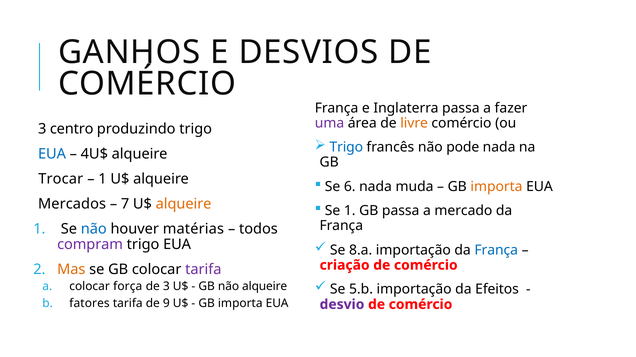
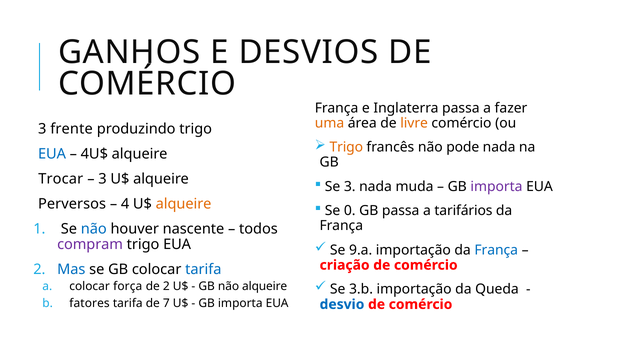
uma colour: purple -> orange (330, 123)
centro: centro -> frente (72, 129)
Trigo colour: blue -> orange (346, 148)
1: 1 -> 3 (102, 179)
Se 6: 6 -> 3 (350, 187)
importa colour: orange -> purple (496, 187)
Mercados: Mercados -> Perversos (72, 204)
7: 7 -> 4 (125, 204)
Se 1: 1 -> 0 (350, 211)
mercado: mercado -> tarifários (463, 211)
matérias: matérias -> nascente (193, 229)
8.a: 8.a -> 9.a (361, 251)
Mas colour: orange -> blue (71, 270)
tarifa colour: purple -> blue (203, 270)
5.b: 5.b -> 3.b (361, 290)
Efeitos: Efeitos -> Queda (497, 290)
de 3: 3 -> 2 (166, 287)
9: 9 -> 7 (166, 304)
desvio colour: purple -> blue (342, 305)
